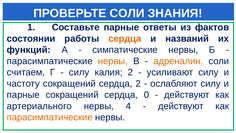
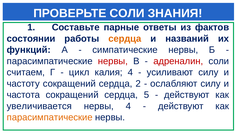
нервы colour: orange -> red (113, 61)
адреналин colour: orange -> red (178, 61)
силу: силу -> цикл (79, 72)
калия 2: 2 -> 4 (130, 72)
парные: парные -> частота (23, 95)
0: 0 -> 5 (147, 95)
артериального: артериального -> увеличивается (39, 106)
